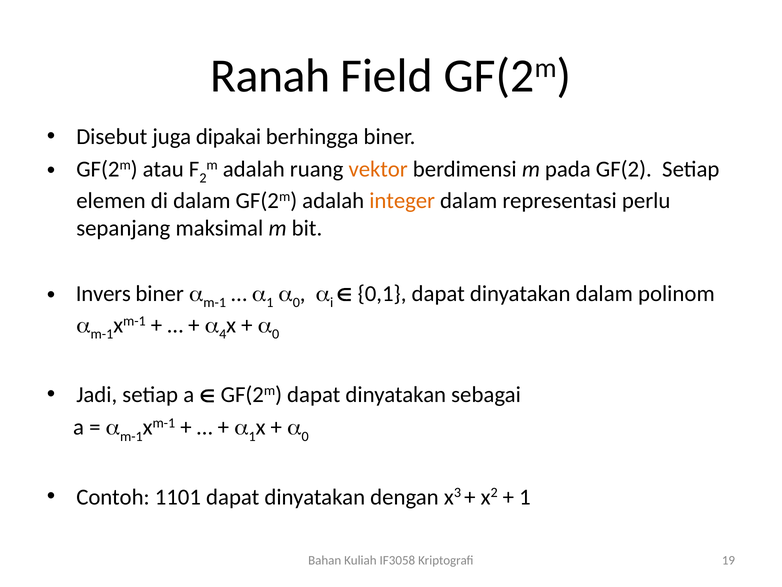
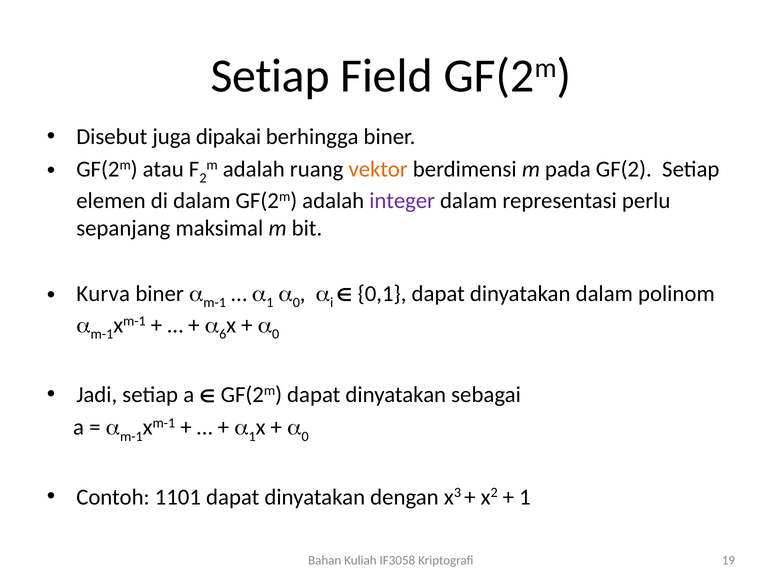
Ranah: Ranah -> Setiap (270, 76)
integer colour: orange -> purple (402, 201)
Invers: Invers -> Kurva (103, 293)
4: 4 -> 6 (223, 334)
